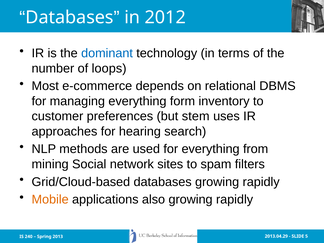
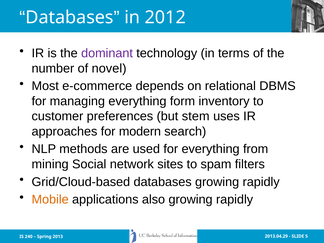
dominant colour: blue -> purple (107, 53)
loops: loops -> novel (109, 68)
hearing: hearing -> modern (140, 131)
